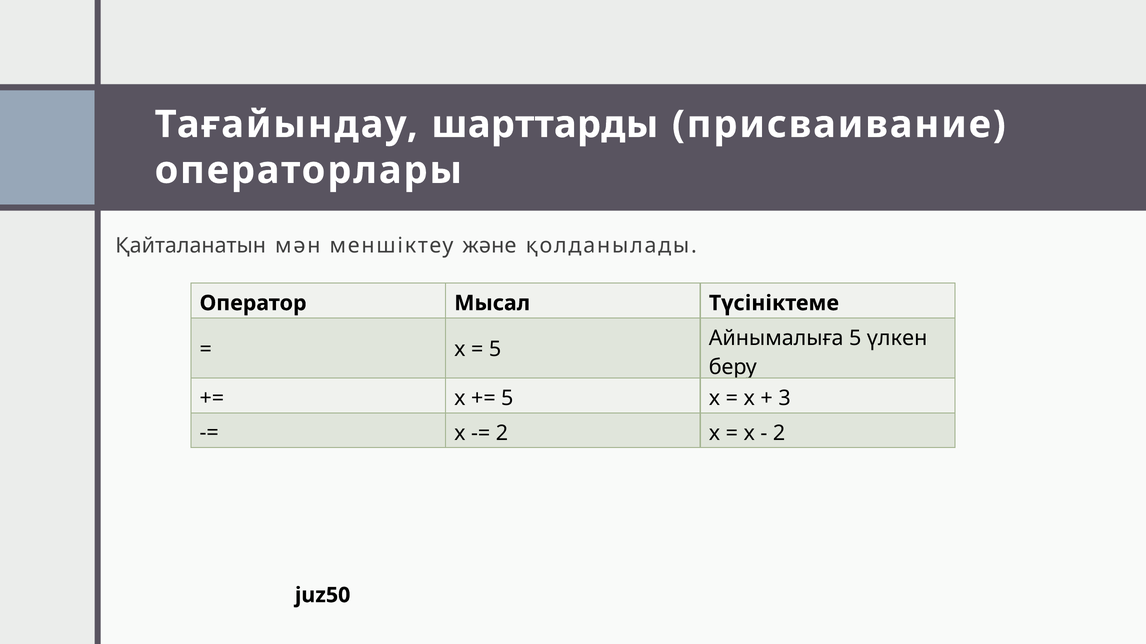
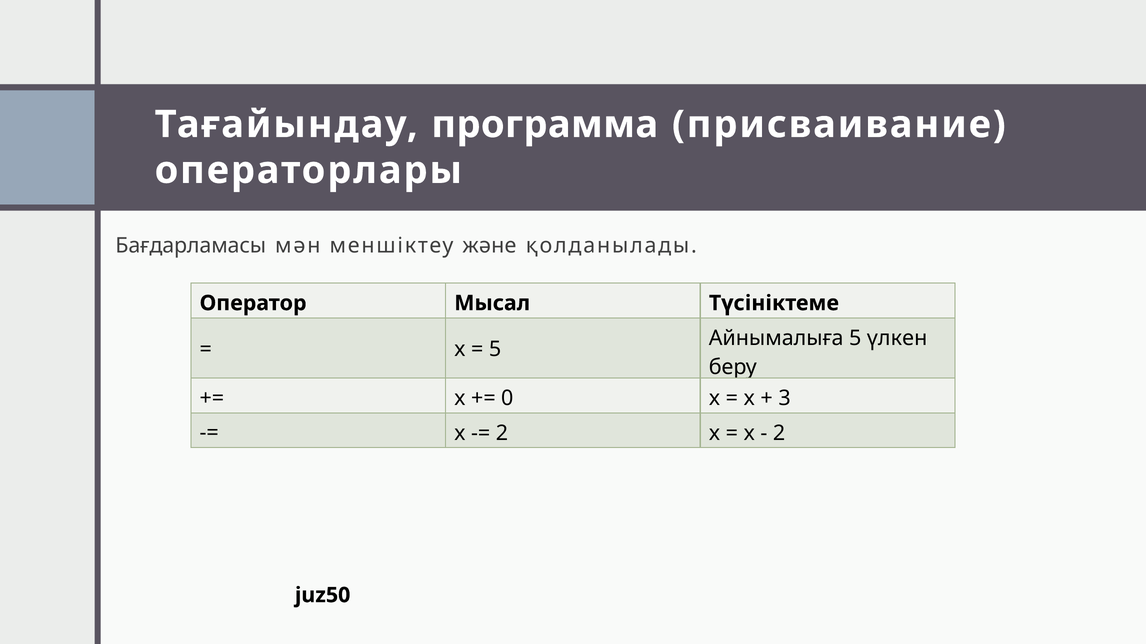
шарттарды: шарттарды -> программа (545, 125)
Қайталанатын: Қайталанатын -> Бағдарламасы (191, 246)
5: 5 -> 0 (507, 398)
